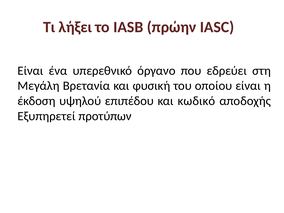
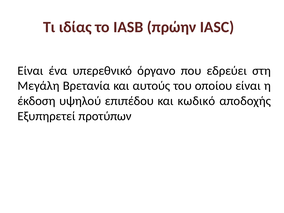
λήξει: λήξει -> ιδίας (75, 27)
φυσική: φυσική -> αυτούς (151, 86)
